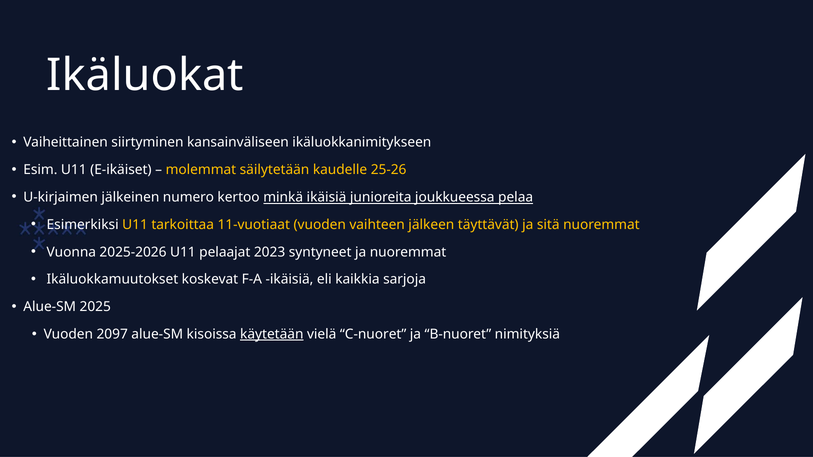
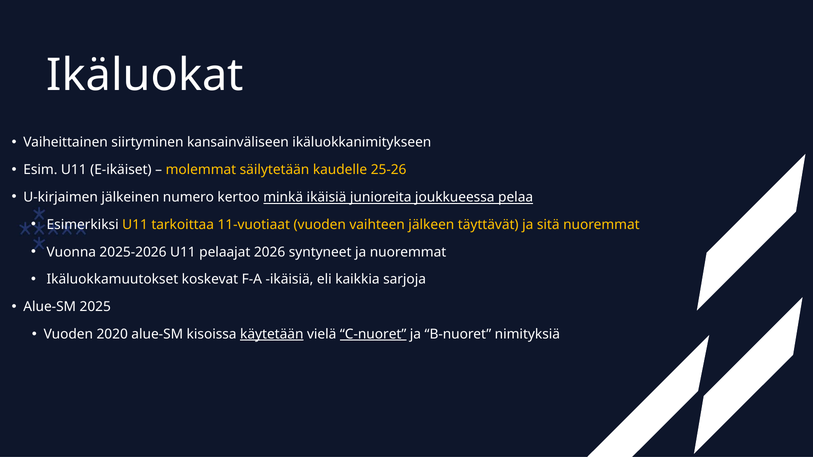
2023: 2023 -> 2026 (270, 252)
2097: 2097 -> 2020 (112, 334)
C-nuoret underline: none -> present (373, 334)
